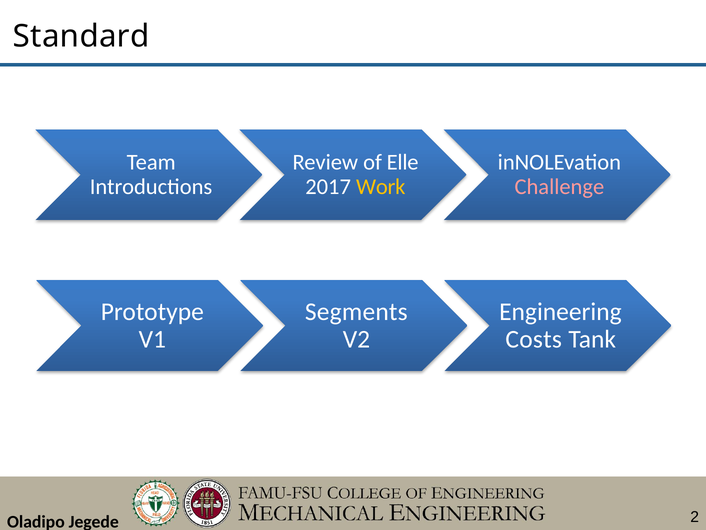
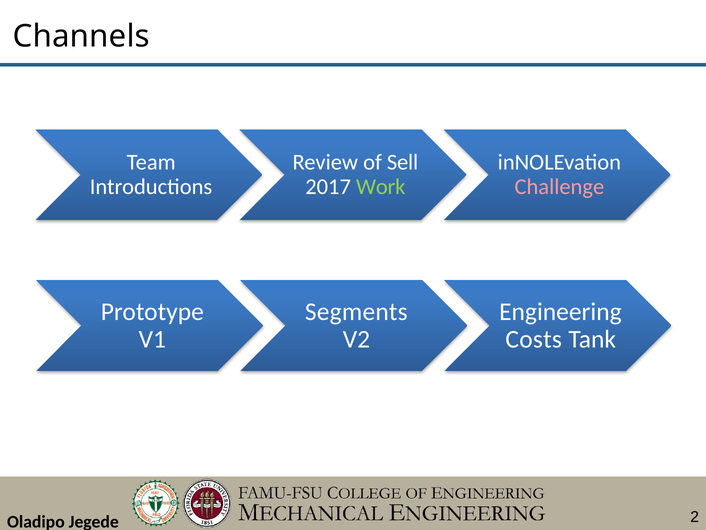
Standard: Standard -> Channels (81, 36)
Elle: Elle -> Sell (403, 162)
Work colour: yellow -> light green (381, 187)
